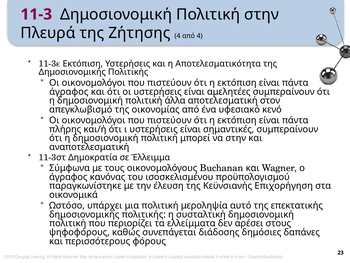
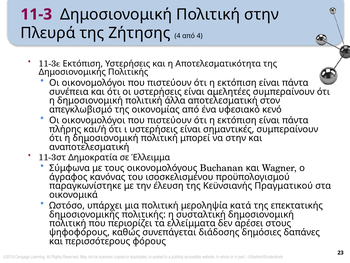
άγραφος: άγραφος -> συνέπεια (69, 92)
Επιχορήγηση: Επιχορήγηση -> Πραγματικού (284, 186)
αυτό: αυτό -> κατά (241, 205)
